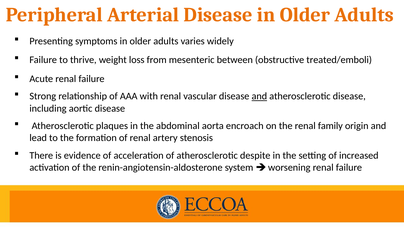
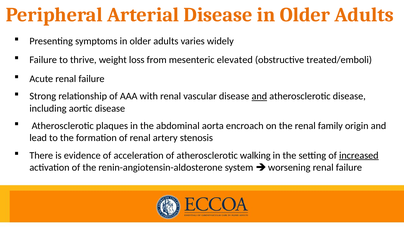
between: between -> elevated (235, 60)
despite: despite -> walking (255, 156)
increased underline: none -> present (359, 156)
